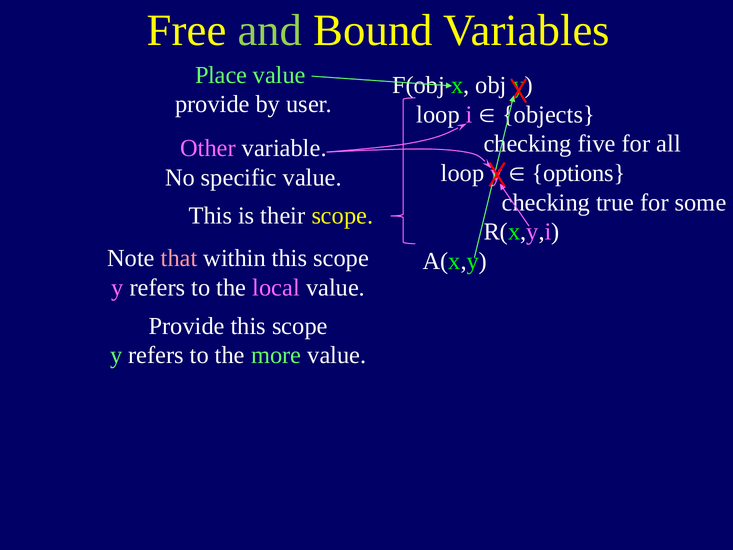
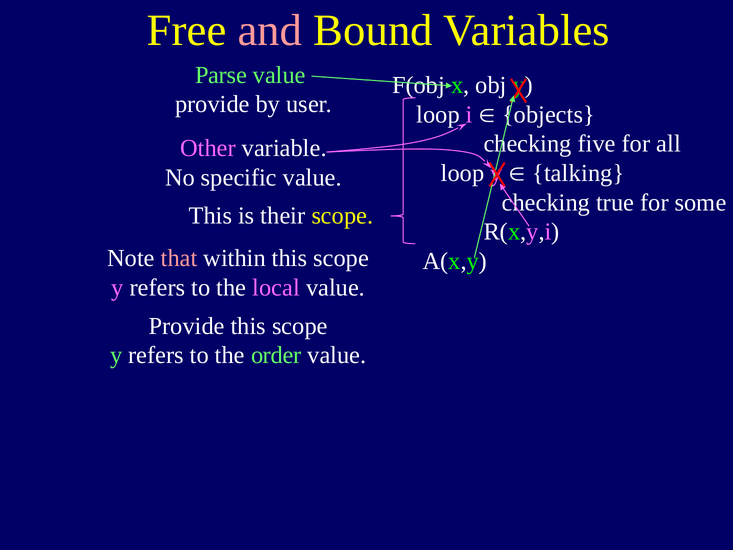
and colour: light green -> pink (270, 31)
Place: Place -> Parse (221, 75)
options: options -> talking (578, 173)
more: more -> order (276, 355)
